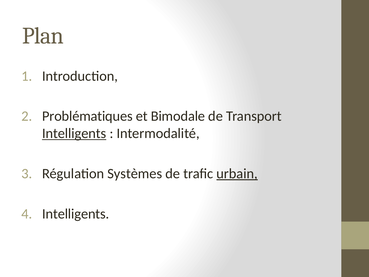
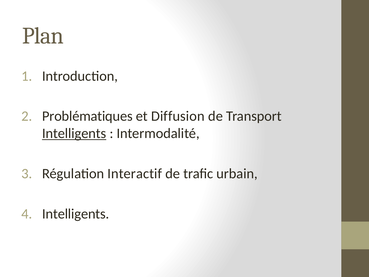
Bimodale: Bimodale -> Diffusion (178, 116)
Systèmes: Systèmes -> Interactif (135, 173)
urbain underline: present -> none (237, 173)
